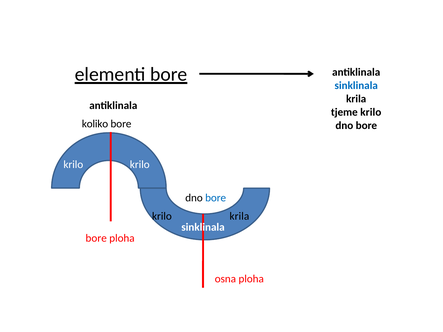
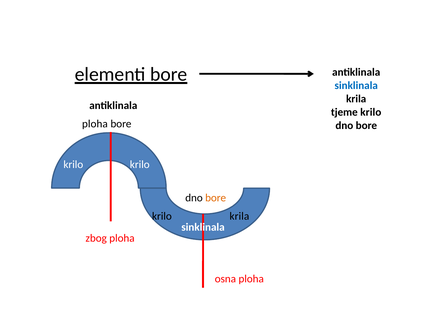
koliko: koliko -> ploha (95, 124)
bore colour: blue -> orange (216, 198)
bore: bore -> zbog (96, 238)
